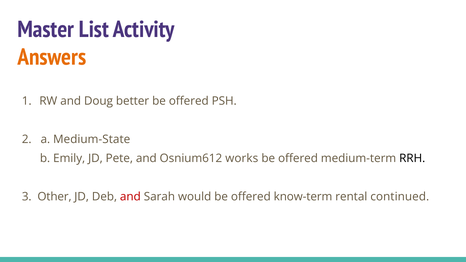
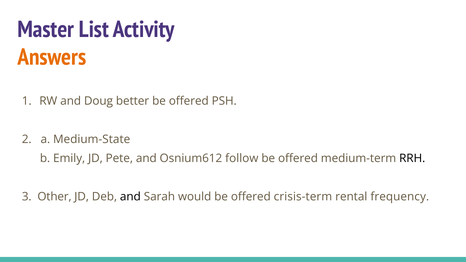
works: works -> follow (242, 158)
and colour: red -> black (130, 197)
know-term: know-term -> crisis-term (303, 197)
continued: continued -> frequency (400, 197)
